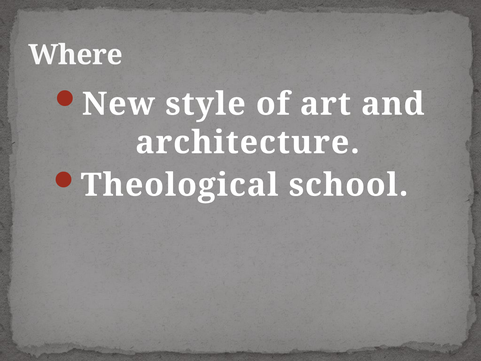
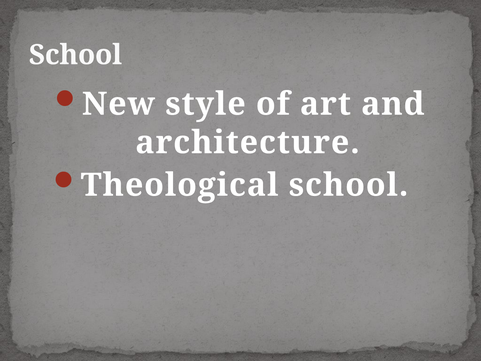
Where: Where -> School (75, 55)
